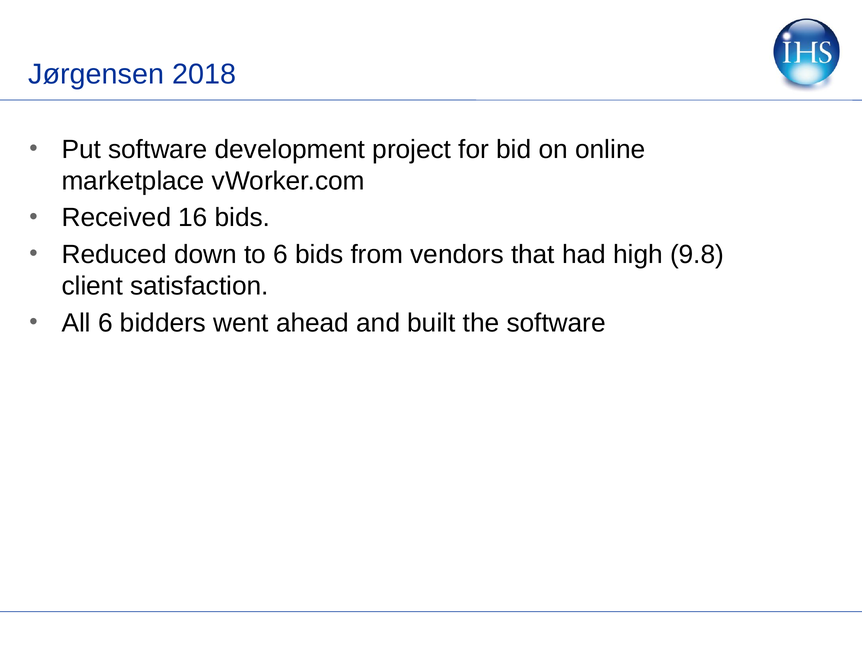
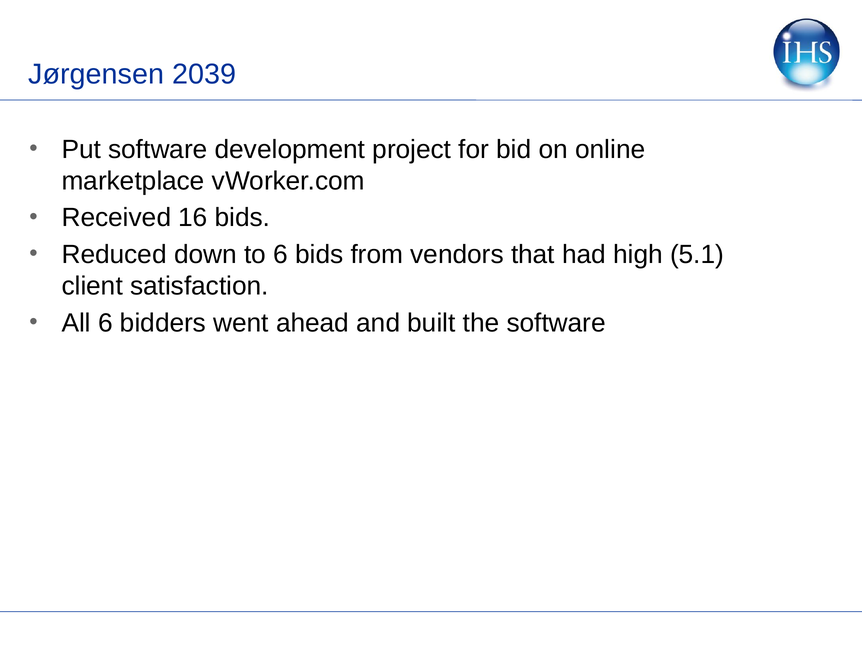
2018: 2018 -> 2039 (204, 74)
9.8: 9.8 -> 5.1 (697, 255)
